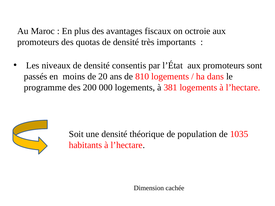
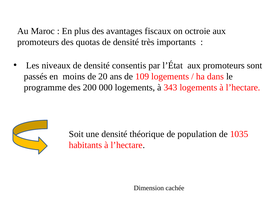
810: 810 -> 109 (142, 77)
381: 381 -> 343 (170, 88)
